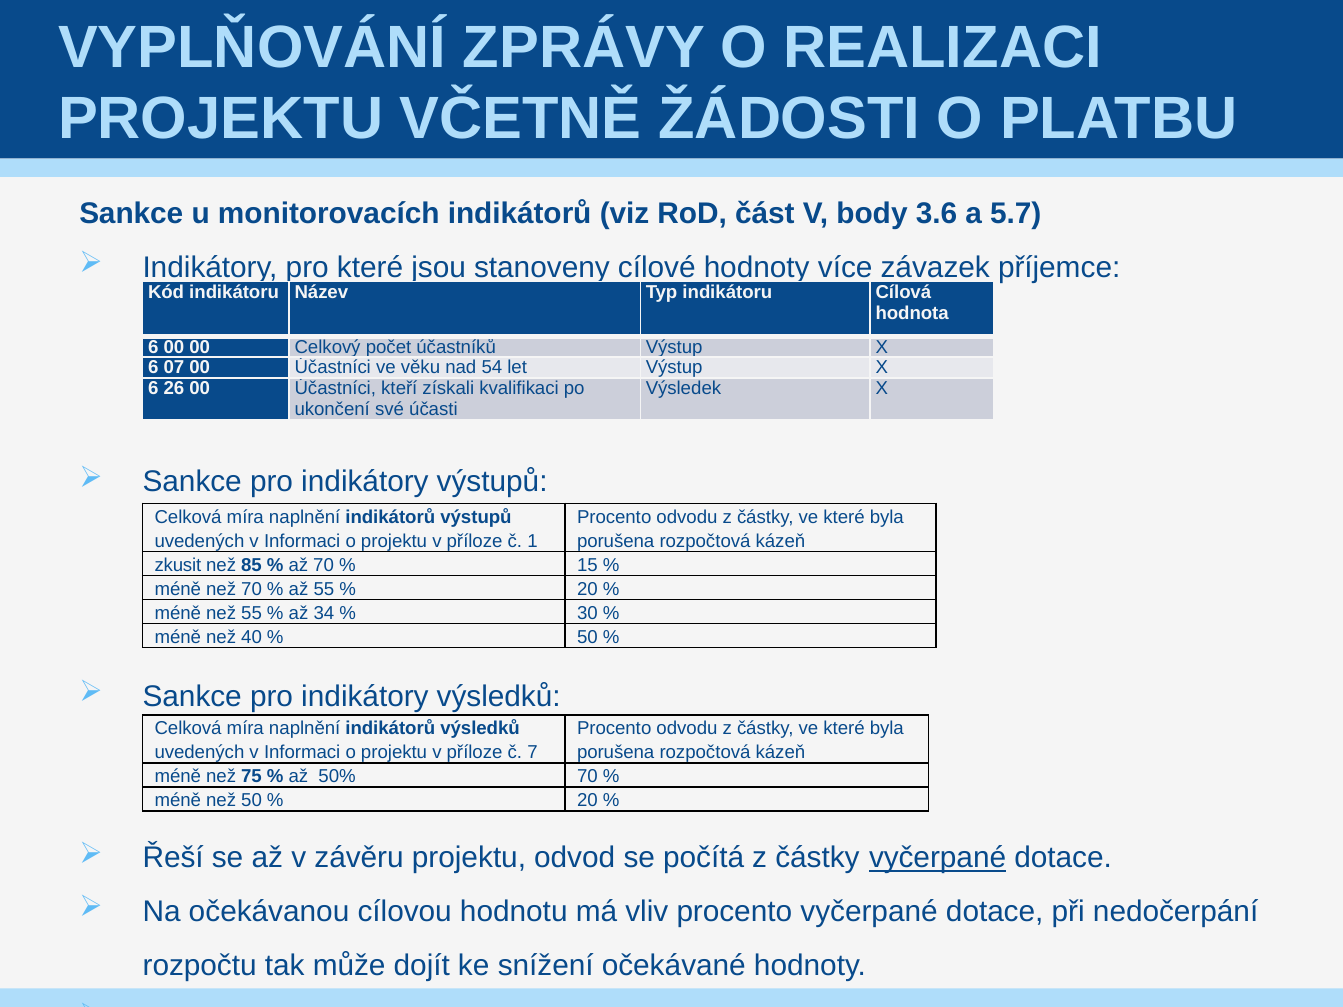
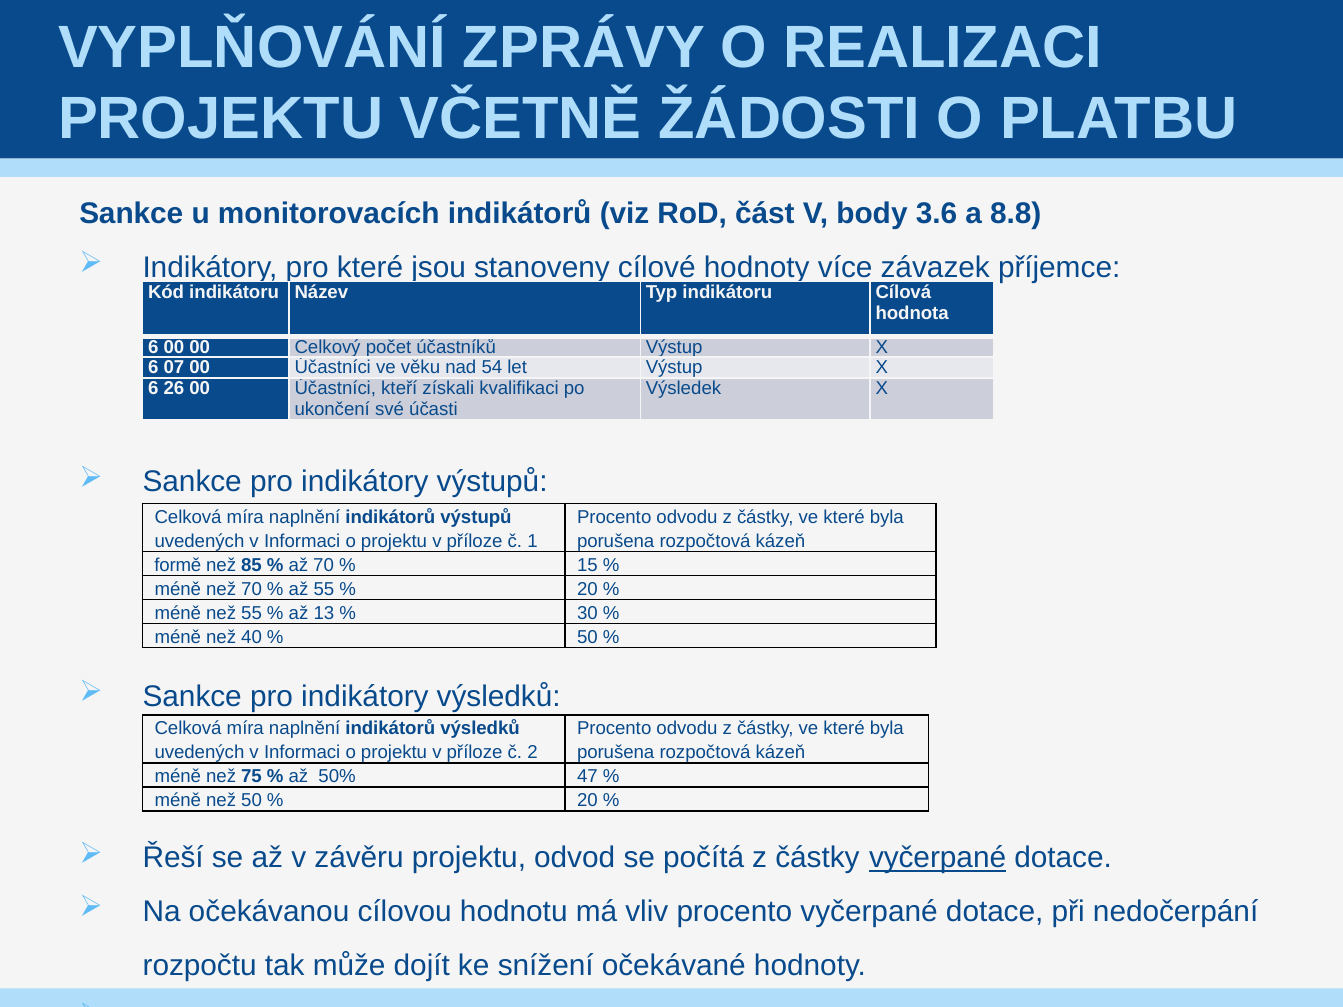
5.7: 5.7 -> 8.8 (1016, 214)
zkusit: zkusit -> formě (178, 565)
34: 34 -> 13 (324, 613)
7: 7 -> 2 (532, 753)
50% 70: 70 -> 47 (587, 777)
